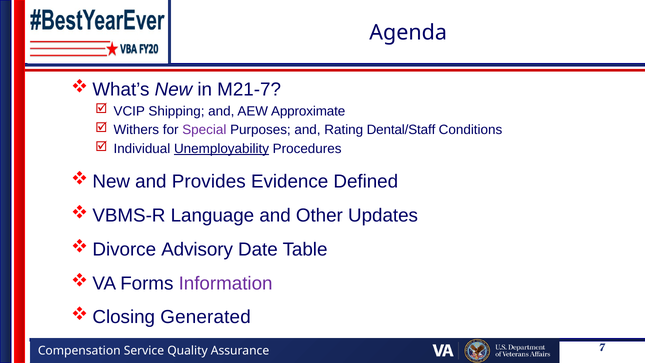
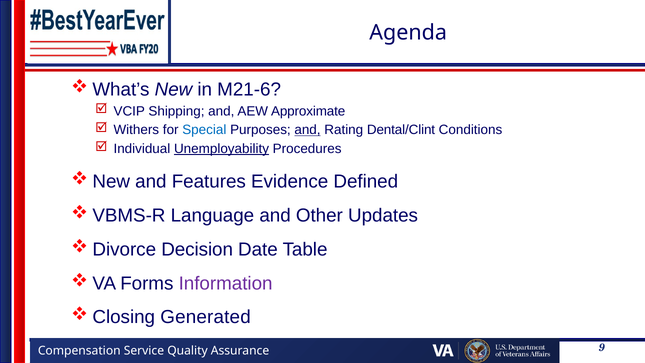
M21-7: M21-7 -> M21-6 (249, 89)
Special colour: purple -> blue (204, 130)
and underline: none -> present (307, 130)
Dental/Staff: Dental/Staff -> Dental/Clint (401, 130)
Provides: Provides -> Features (209, 182)
Advisory: Advisory -> Decision (197, 249)
7: 7 -> 9 (602, 347)
